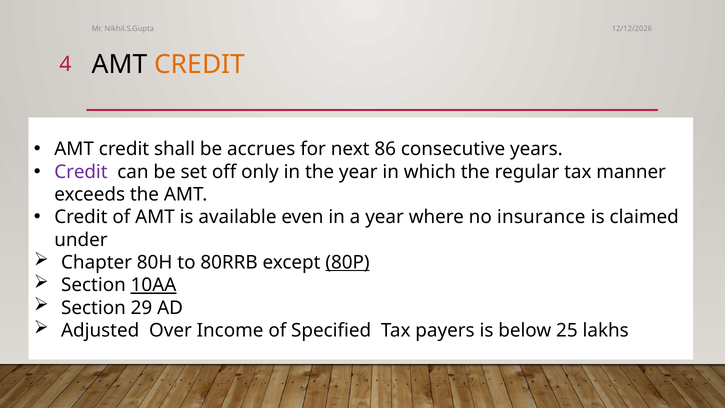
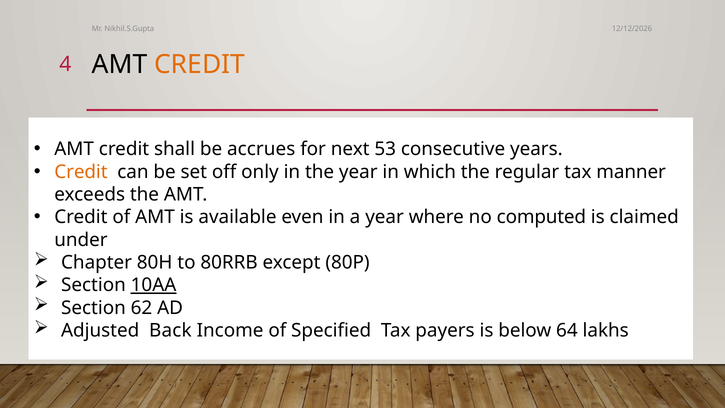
86: 86 -> 53 (385, 149)
Credit colour: purple -> orange (81, 172)
insurance: insurance -> computed (541, 217)
80P underline: present -> none (348, 262)
29: 29 -> 62 (141, 308)
Over: Over -> Back (170, 330)
25: 25 -> 64 (567, 330)
